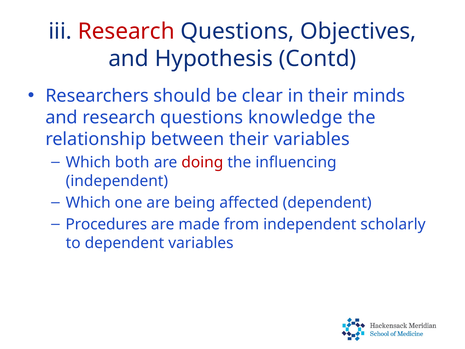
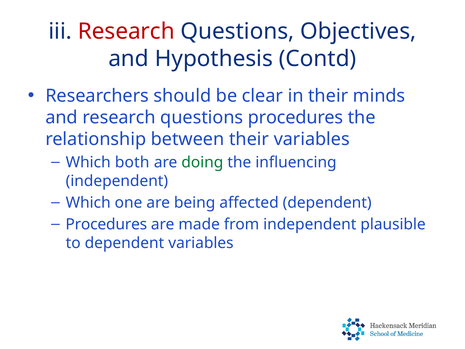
questions knowledge: knowledge -> procedures (296, 117)
doing colour: red -> green (202, 162)
scholarly: scholarly -> plausible (393, 224)
